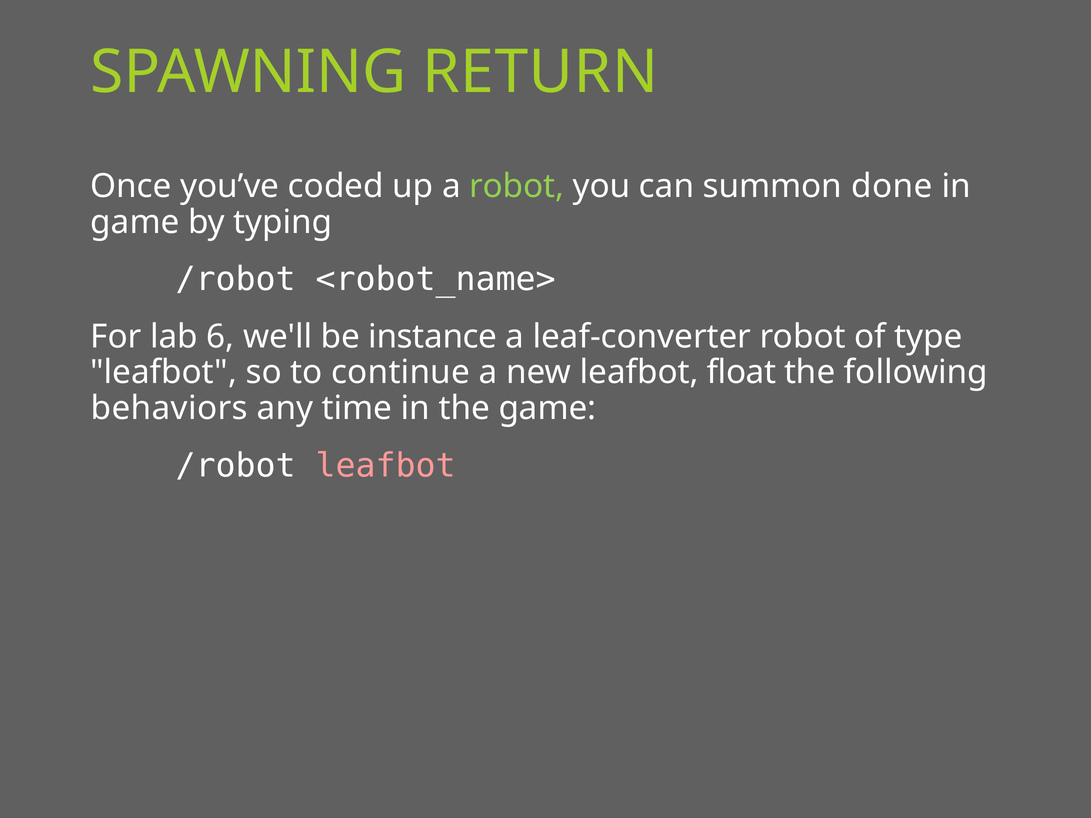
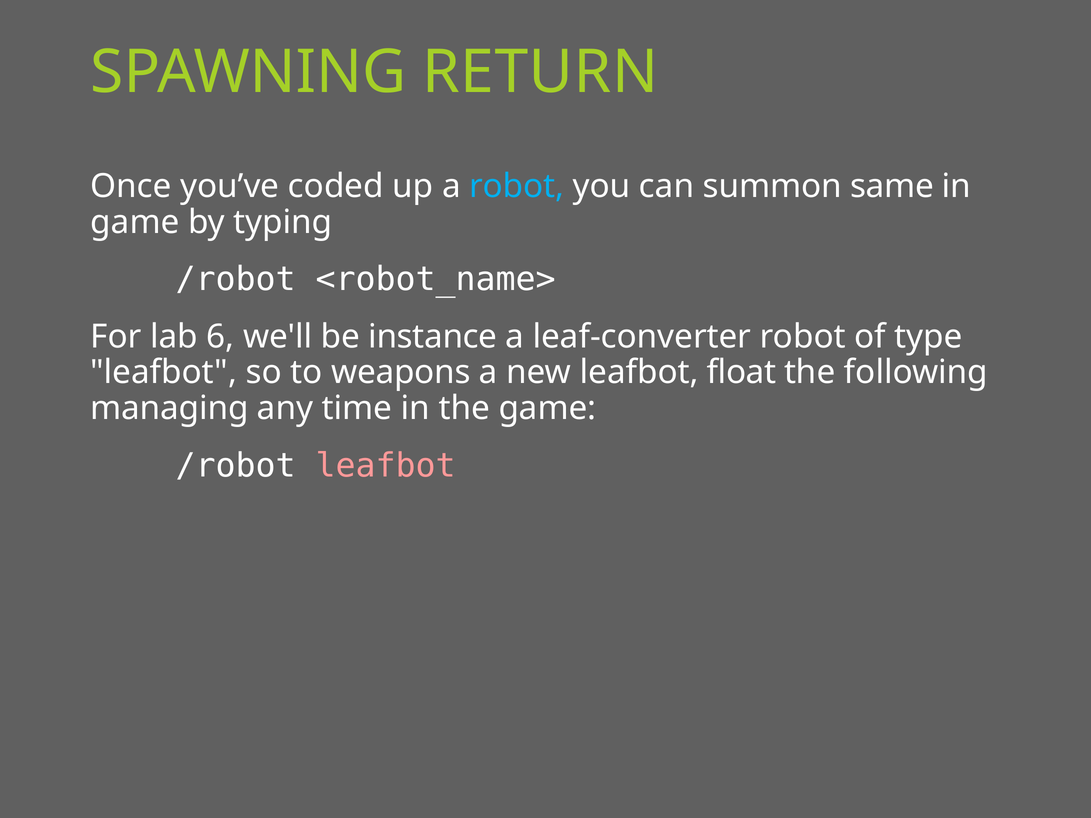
robot colour: light green -> light blue (517, 186)
done: done -> same (892, 186)
continue: continue -> weapons (401, 373)
behaviors: behaviors -> managing (169, 409)
